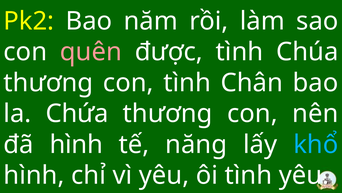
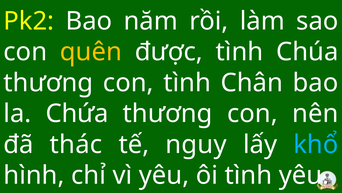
quên colour: pink -> yellow (91, 52)
đã hình: hình -> thác (76, 144)
năng: năng -> nguy (196, 144)
